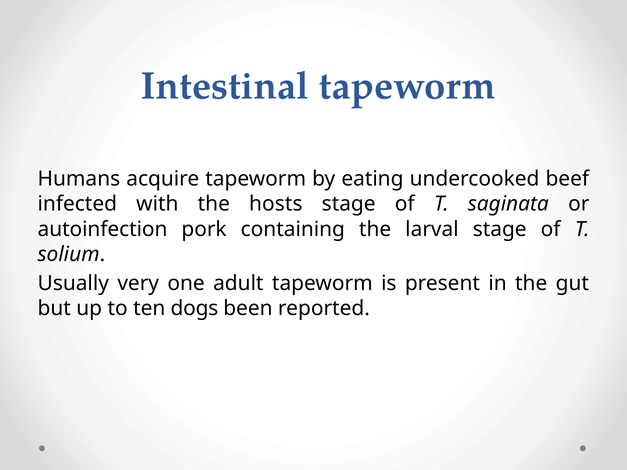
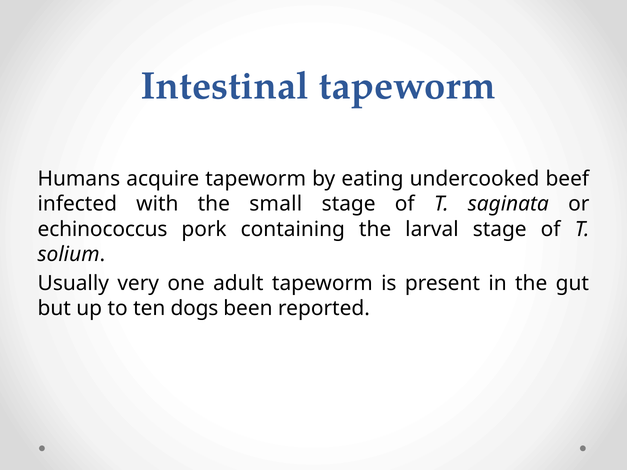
hosts: hosts -> small (276, 204)
autoinfection: autoinfection -> echinococcus (103, 229)
